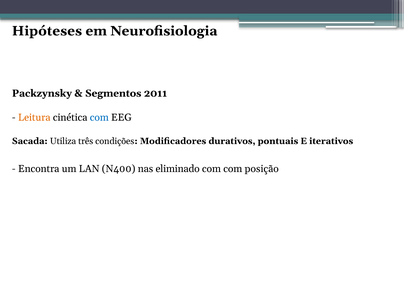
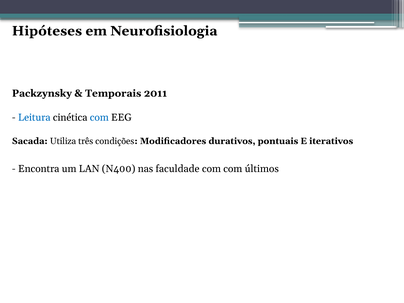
Segmentos: Segmentos -> Temporais (113, 93)
Leitura colour: orange -> blue (34, 118)
eliminado: eliminado -> faculdade (178, 169)
posição: posição -> últimos (262, 169)
